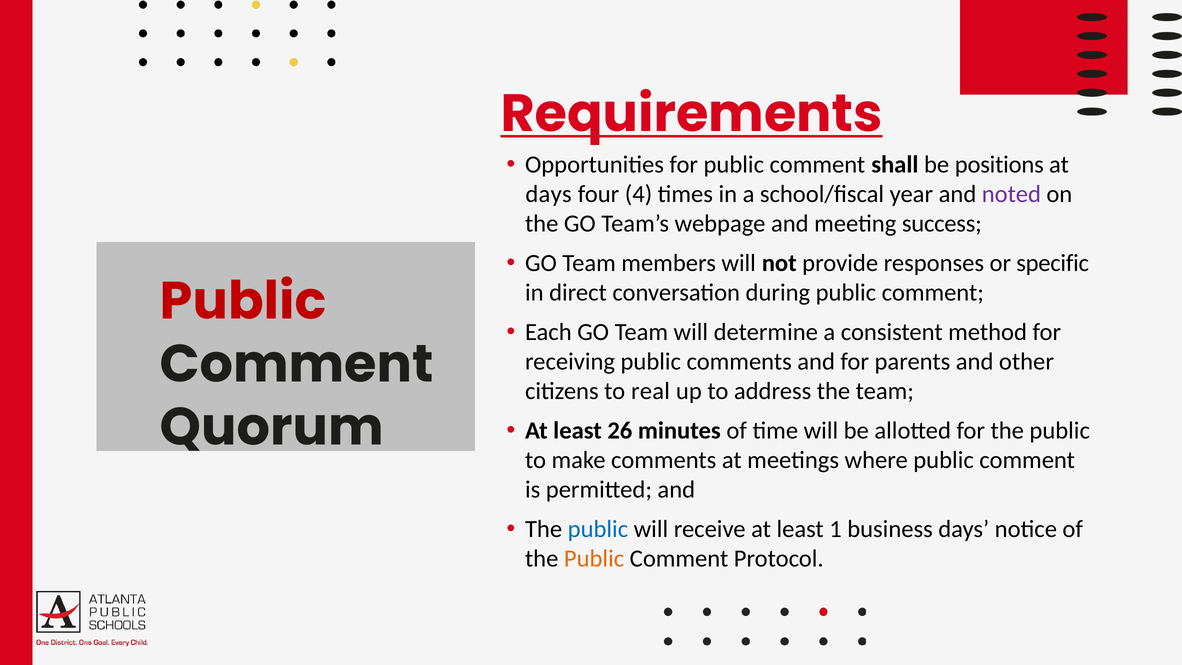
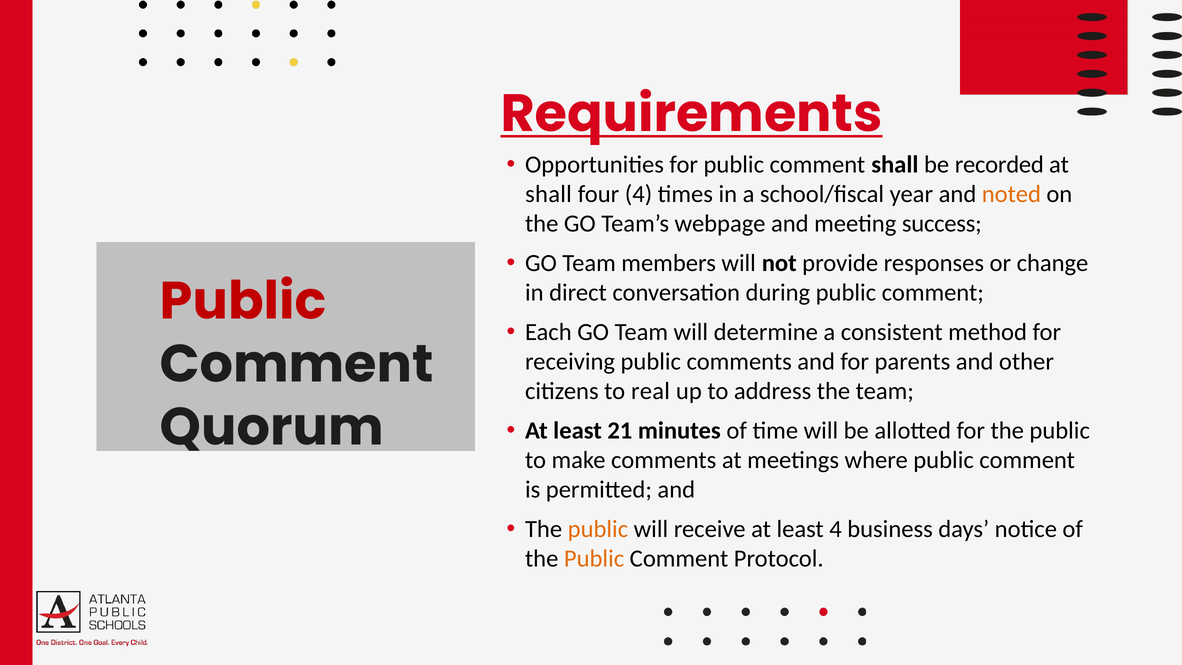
positions: positions -> recorded (999, 165)
days: days -> shall (549, 194)
noted colour: purple -> orange (1011, 194)
specific: specific -> change (1053, 263)
26: 26 -> 21 (620, 431)
public colour: blue -> orange (598, 529)
least 1: 1 -> 4 (835, 529)
